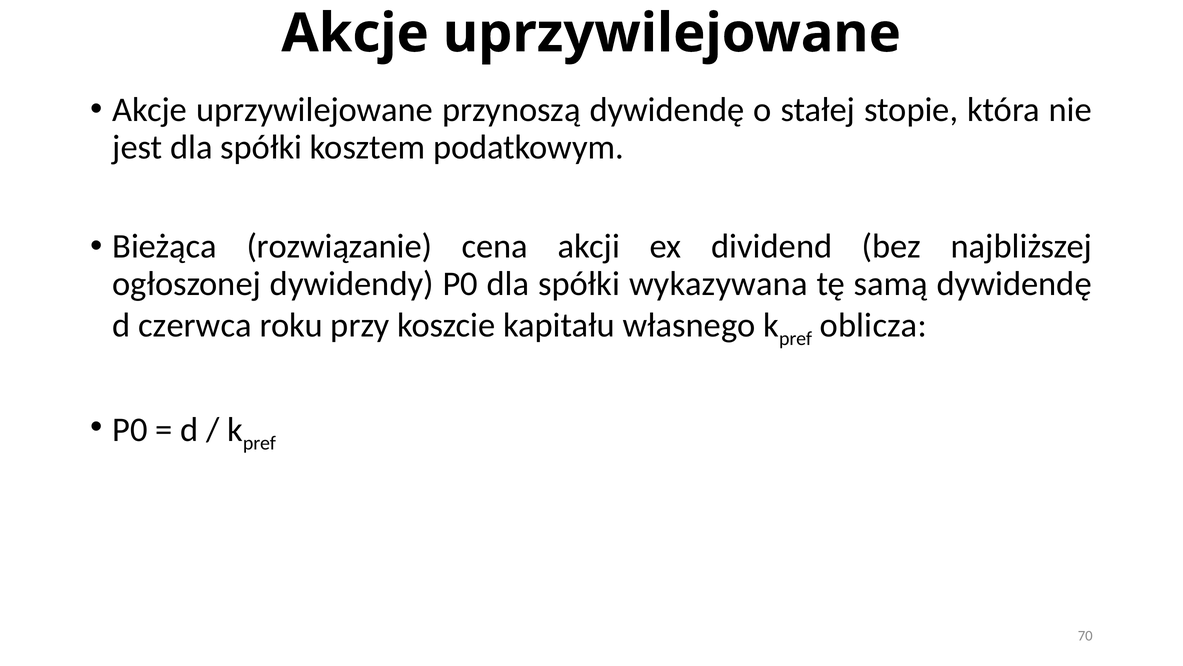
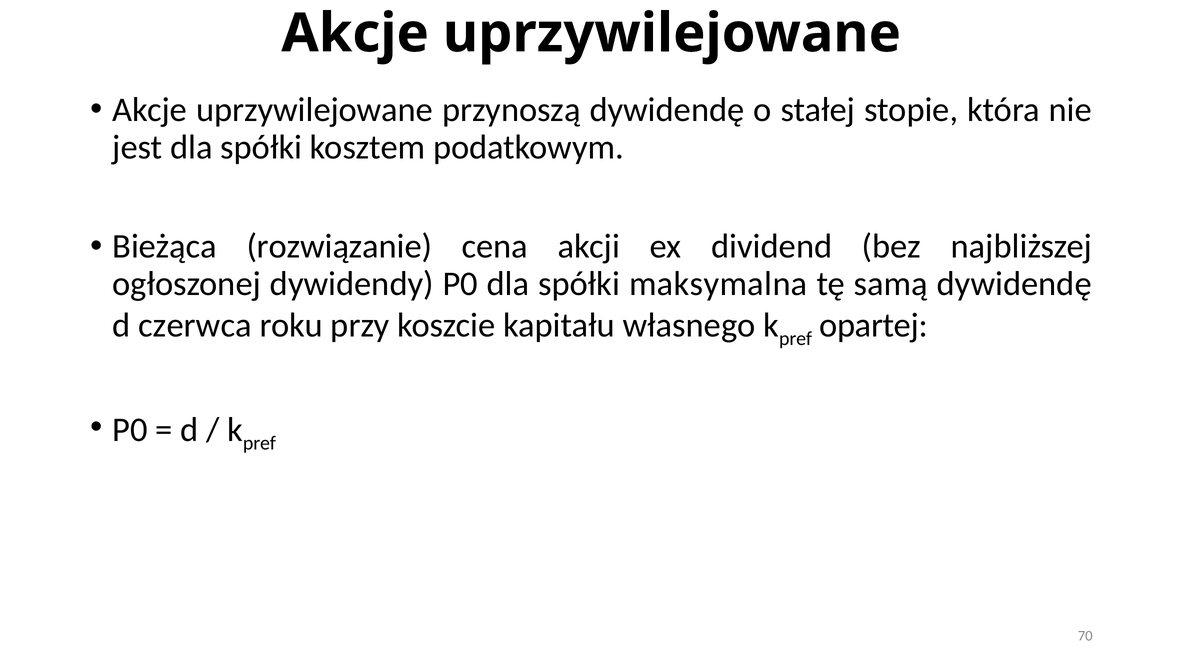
wykazywana: wykazywana -> maksymalna (718, 284)
oblicza: oblicza -> opartej (874, 325)
